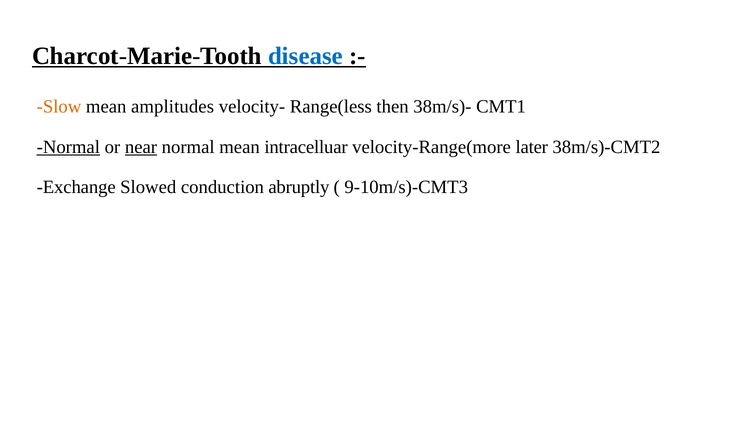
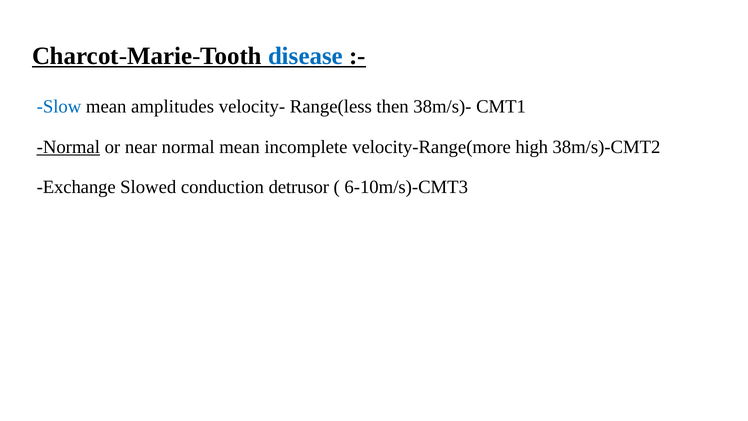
Slow colour: orange -> blue (59, 106)
near underline: present -> none (141, 147)
intracelluar: intracelluar -> incomplete (306, 147)
later: later -> high (532, 147)
abruptly: abruptly -> detrusor (299, 187)
9-10m/s)-CMT3: 9-10m/s)-CMT3 -> 6-10m/s)-CMT3 (406, 187)
